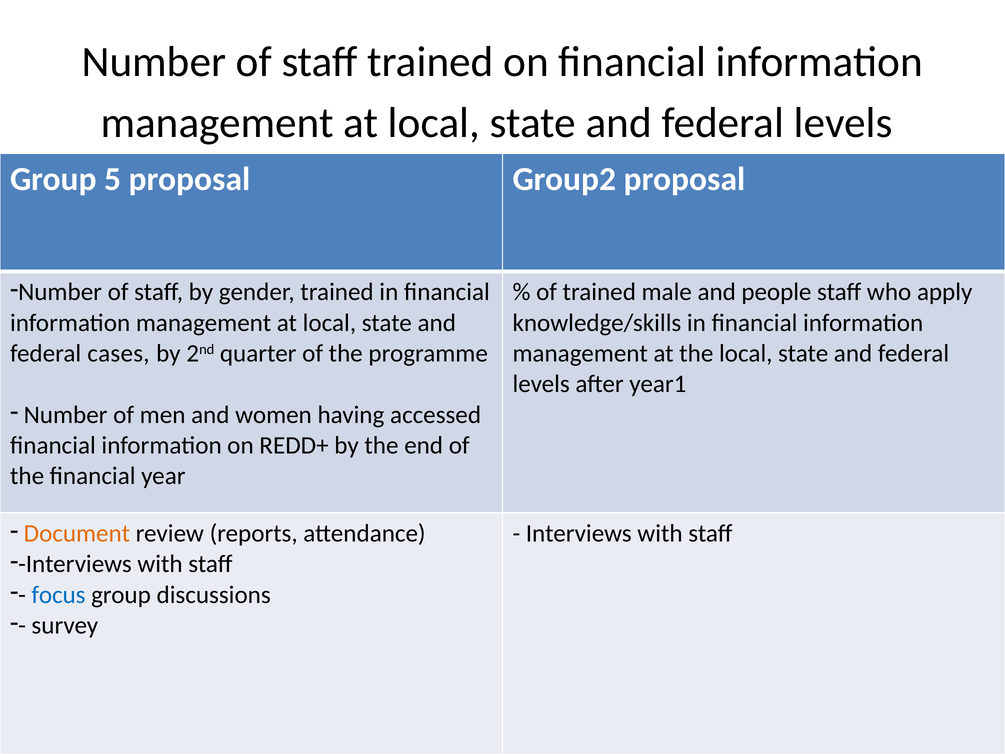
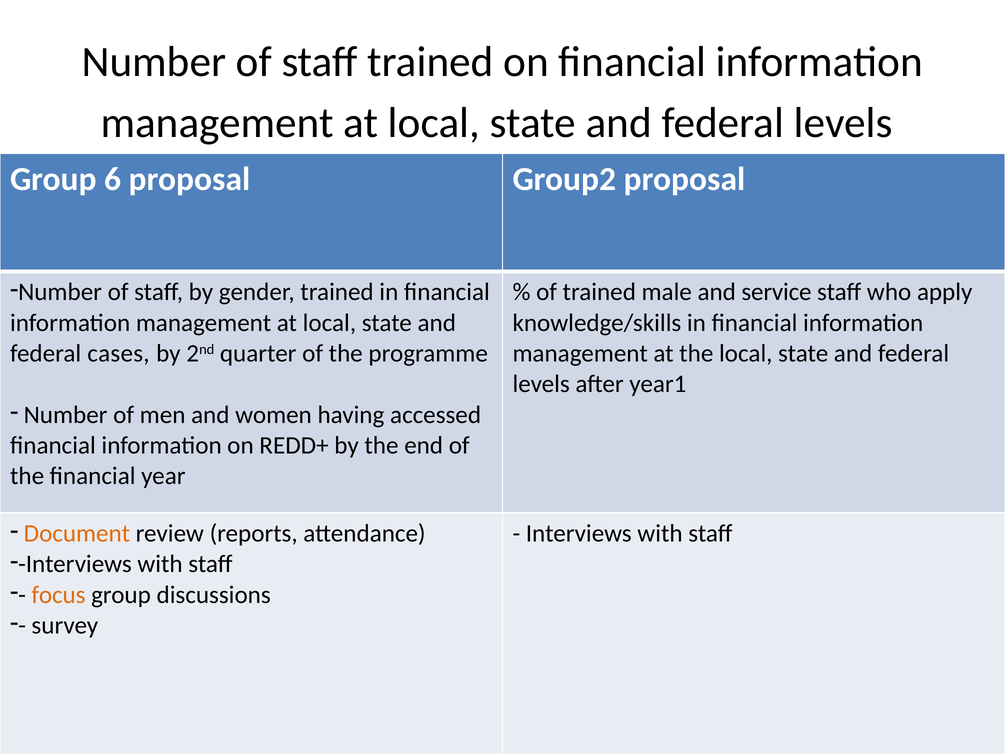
5: 5 -> 6 (113, 179)
people: people -> service (777, 292)
focus colour: blue -> orange (58, 595)
